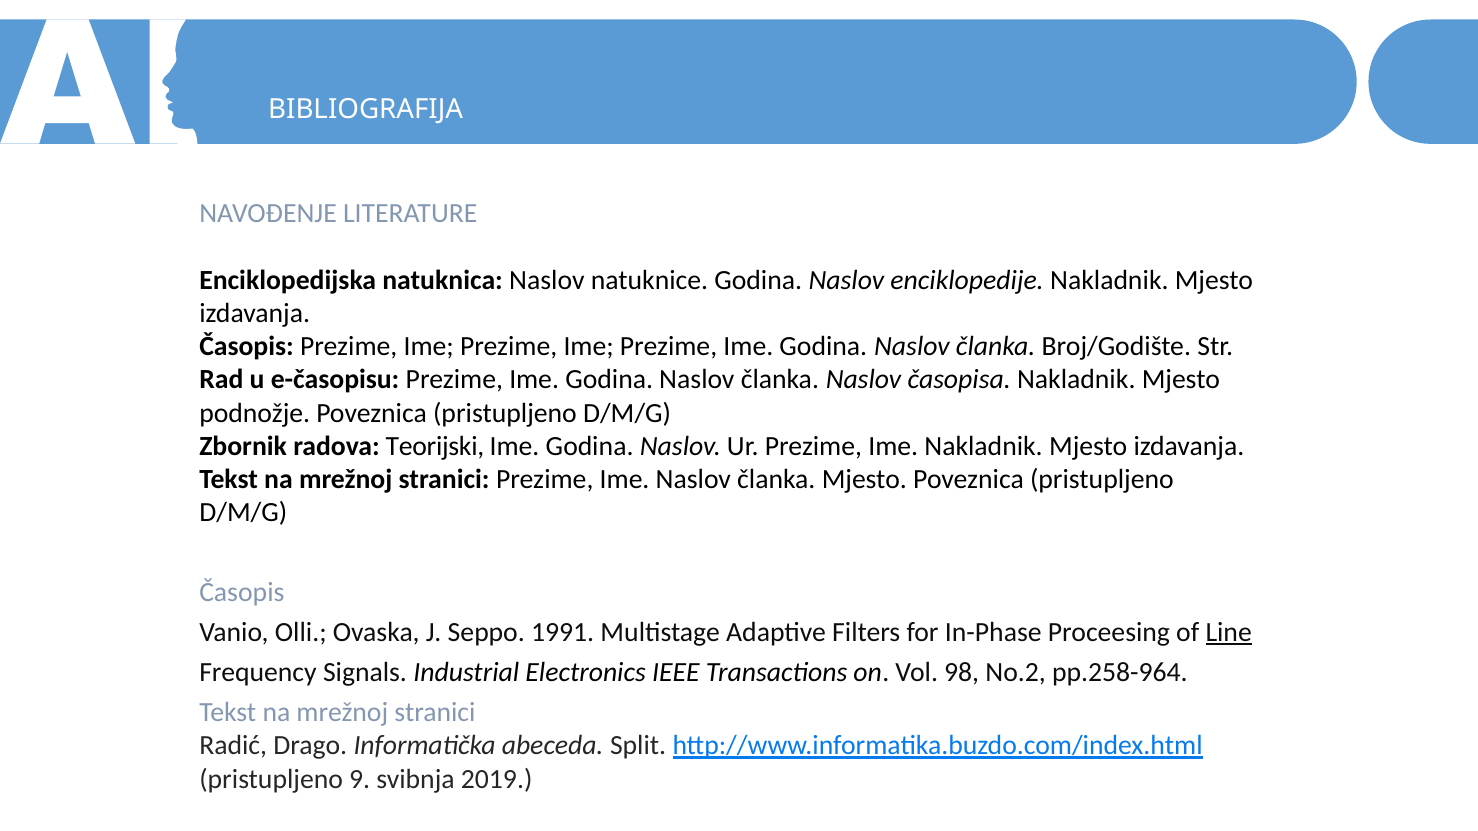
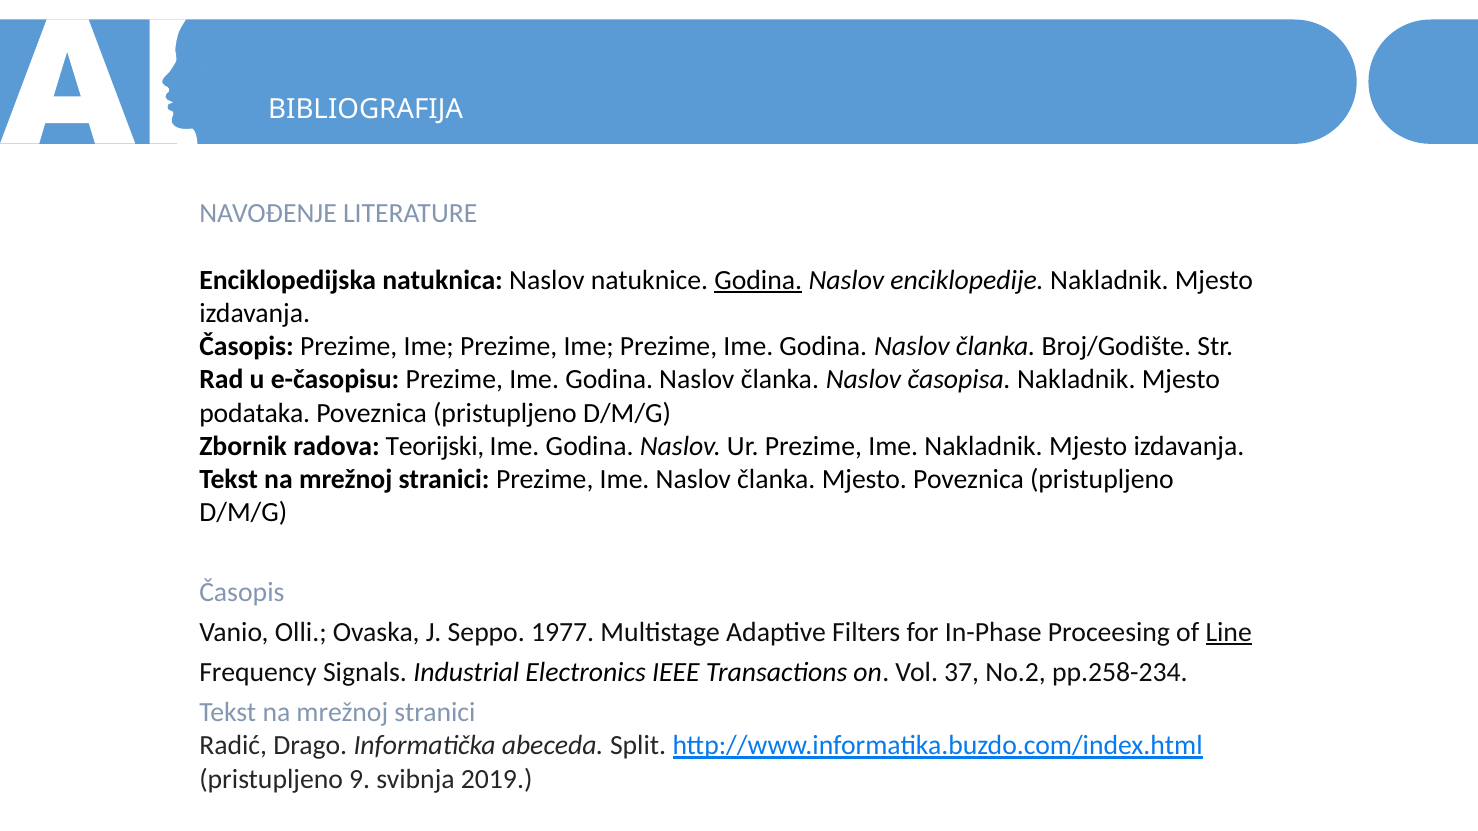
Godina underline: none -> present (758, 280)
podnožje: podnožje -> podataka (255, 413)
1991: 1991 -> 1977 (563, 633)
98: 98 -> 37 (962, 672)
pp.258-964: pp.258-964 -> pp.258-234 (1120, 672)
